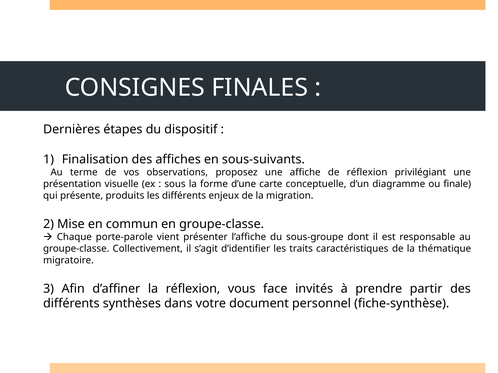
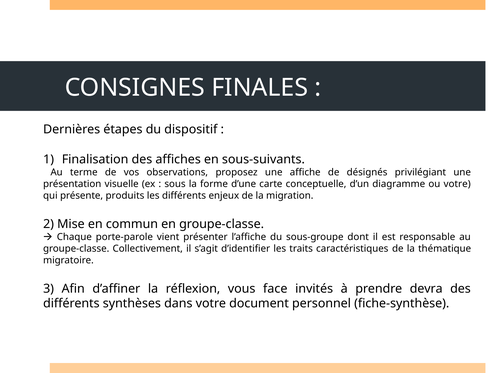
de réflexion: réflexion -> désignés (367, 173)
ou finale: finale -> votre (457, 184)
partir: partir -> devra (426, 289)
